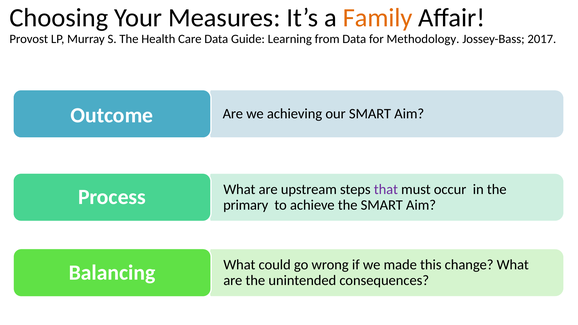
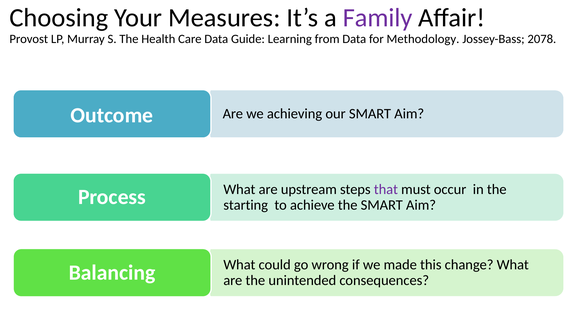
Family colour: orange -> purple (378, 18)
2017: 2017 -> 2078 (542, 39)
primary: primary -> starting (246, 205)
